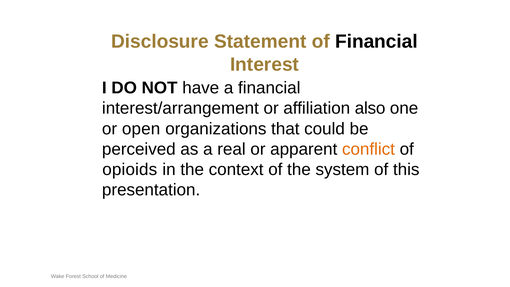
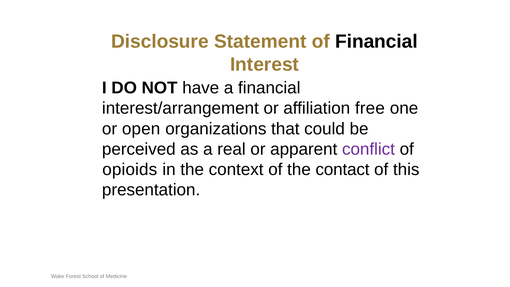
also: also -> free (370, 108)
conflict colour: orange -> purple (368, 149)
system: system -> contact (343, 170)
